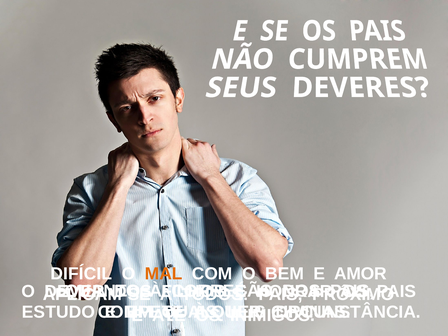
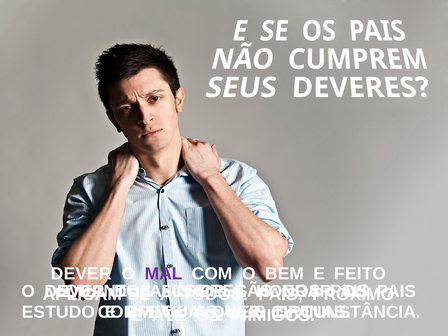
DIFÍCIL: DIFÍCIL -> DEVER (81, 274)
MAL colour: orange -> purple (164, 274)
AMOR: AMOR -> FEITO (360, 274)
